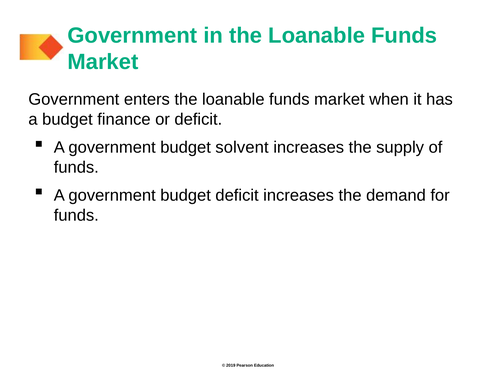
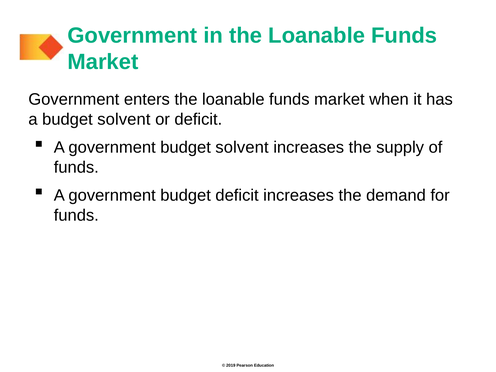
a budget finance: finance -> solvent (124, 119)
